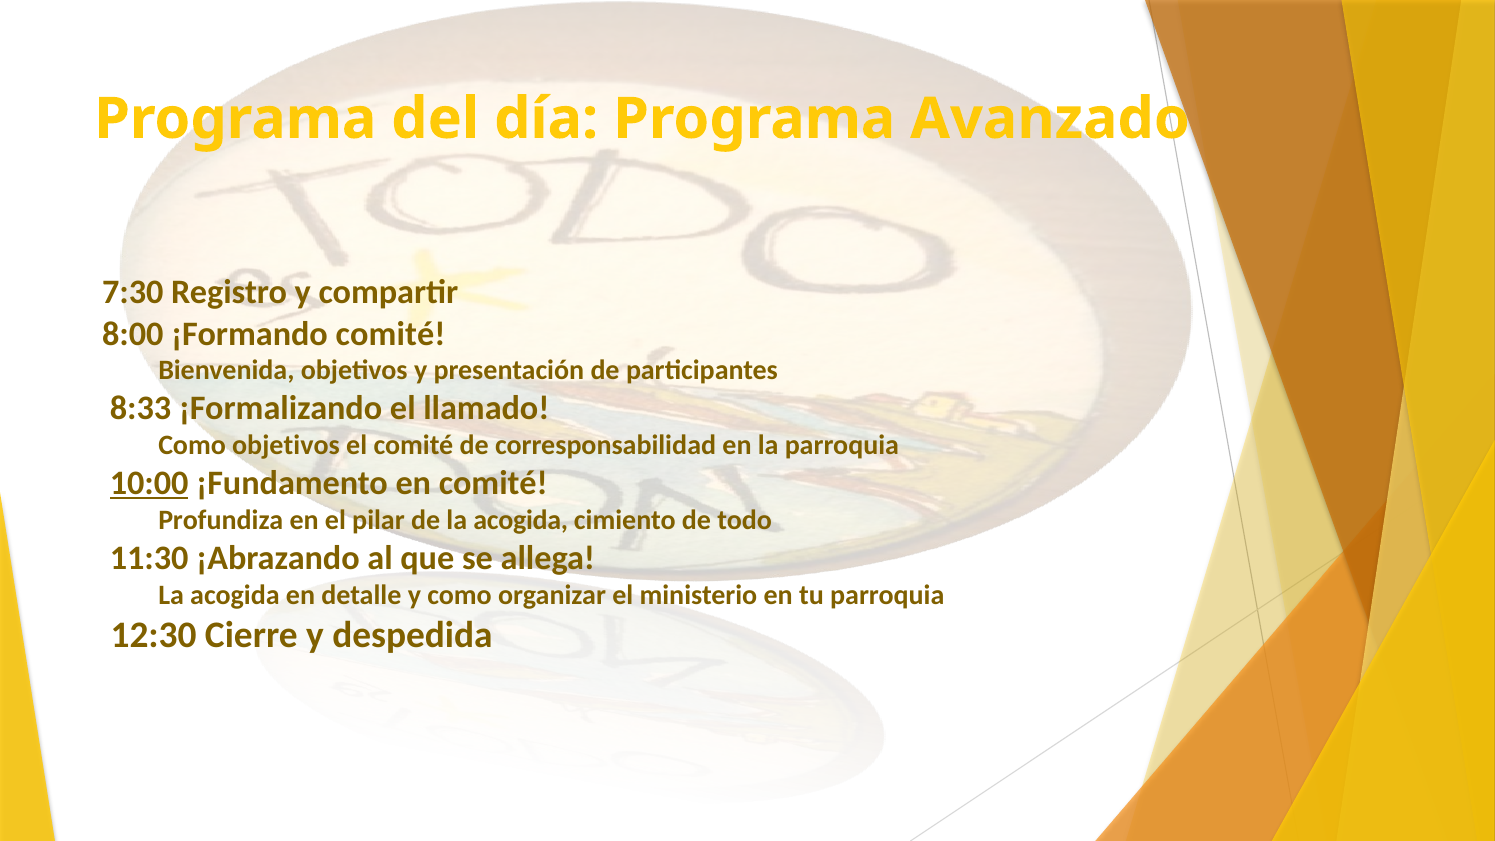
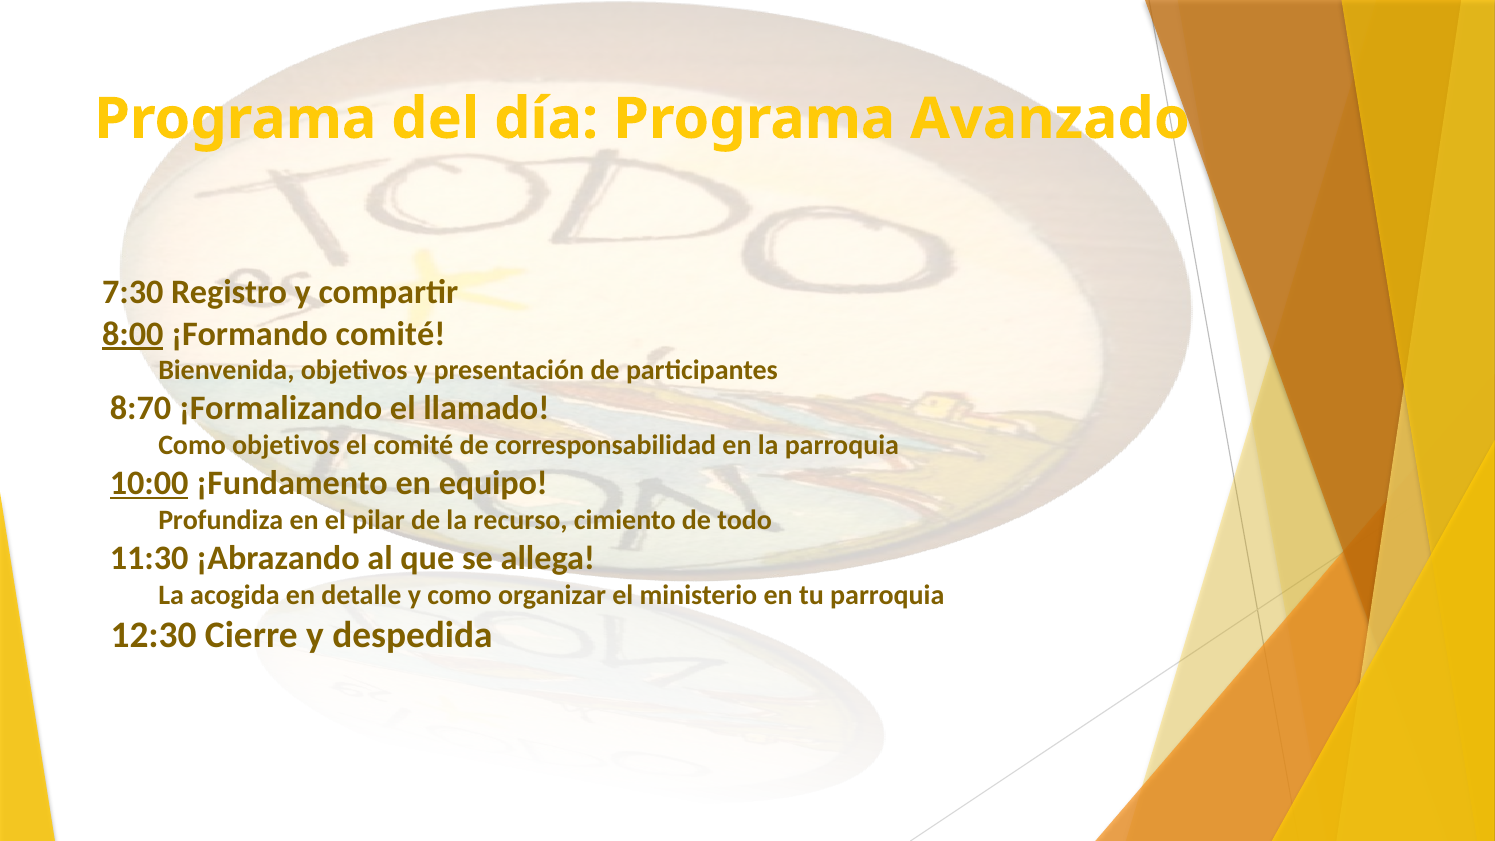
8:00 underline: none -> present (133, 334)
8:33: 8:33 -> 8:70 (141, 408)
en comité: comité -> equipo (493, 483)
de la acogida: acogida -> recurso (521, 520)
